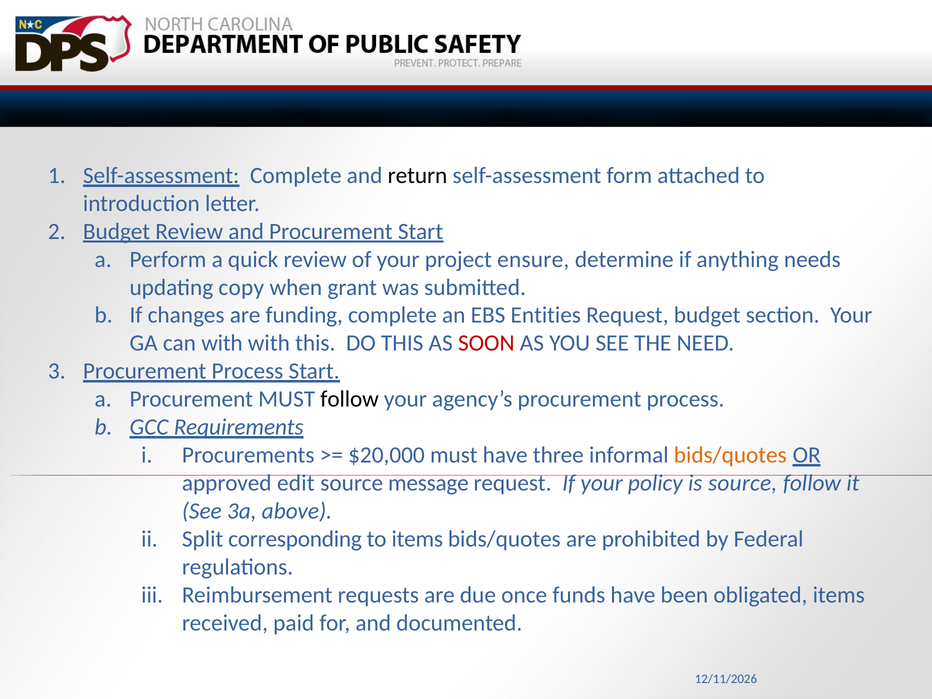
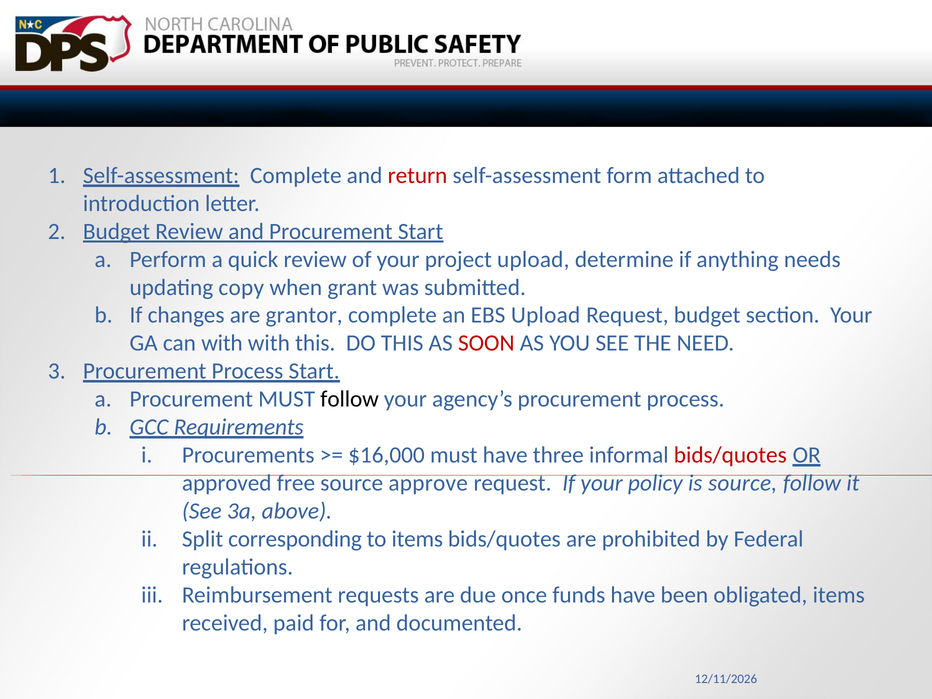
return colour: black -> red (417, 175)
project ensure: ensure -> upload (533, 259)
funding: funding -> grantor (304, 315)
EBS Entities: Entities -> Upload (546, 315)
$20,000: $20,000 -> $16,000 (386, 455)
bids/quotes colour: orange -> red (730, 455)
edit: edit -> free (296, 483)
message: message -> approve (428, 483)
